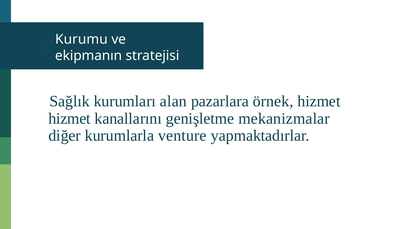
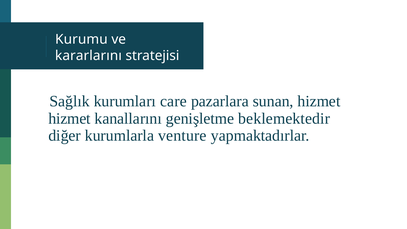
ekipmanın: ekipmanın -> kararlarını (88, 56)
alan: alan -> care (173, 101)
örnek: örnek -> sunan (273, 101)
mekanizmalar: mekanizmalar -> beklemektedir (284, 118)
